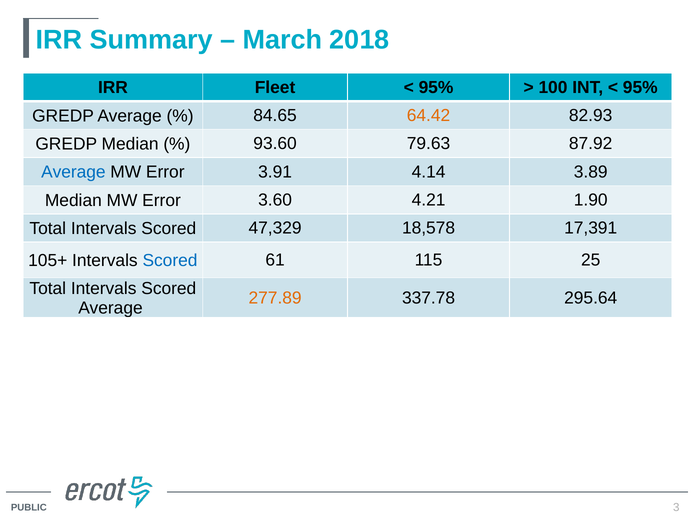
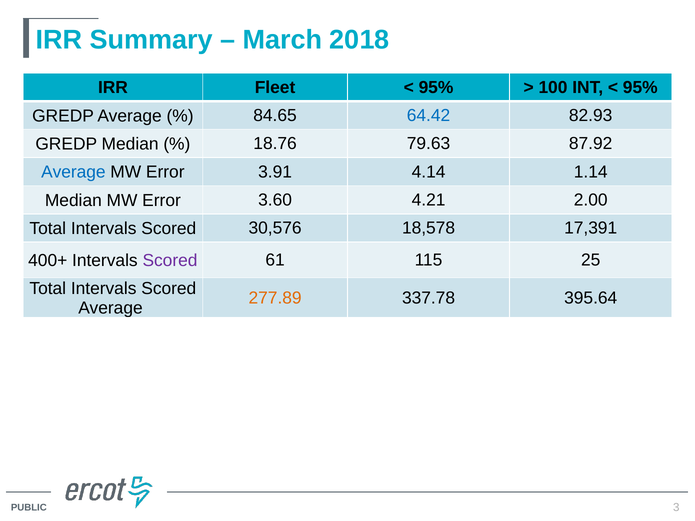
64.42 colour: orange -> blue (429, 116)
93.60: 93.60 -> 18.76 (275, 144)
3.89: 3.89 -> 1.14 (591, 172)
1.90: 1.90 -> 2.00 (591, 200)
47,329: 47,329 -> 30,576 (275, 228)
105+: 105+ -> 400+ (48, 261)
Scored colour: blue -> purple (170, 261)
295.64: 295.64 -> 395.64 (591, 298)
